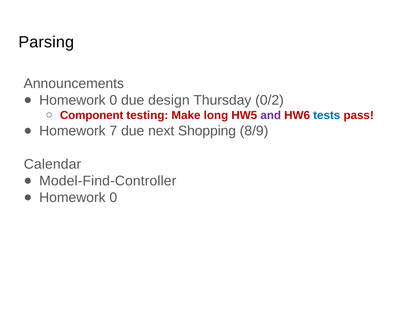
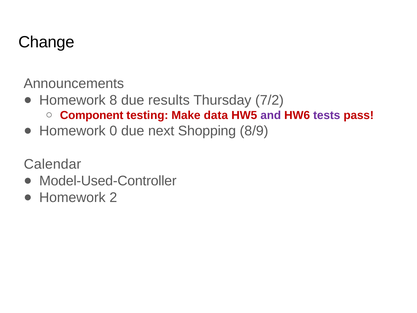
Parsing: Parsing -> Change (46, 42)
0: 0 -> 8 (113, 100)
design: design -> results (169, 100)
0/2: 0/2 -> 7/2 (270, 100)
long: long -> data (216, 115)
tests colour: blue -> purple (327, 115)
7: 7 -> 0 (113, 131)
Model-Find-Controller: Model-Find-Controller -> Model-Used-Controller (108, 181)
0: 0 -> 2 (113, 198)
